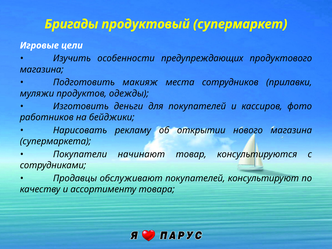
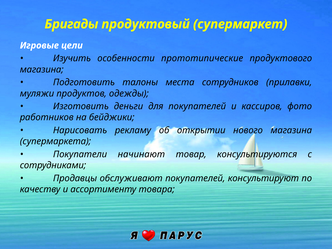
предупреждающих: предупреждающих -> прототипические (202, 58)
макияж: макияж -> талоны (140, 82)
